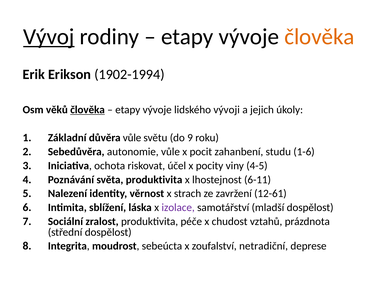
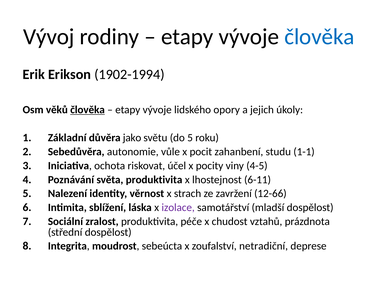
Vývoj underline: present -> none (49, 37)
člověka colour: orange -> blue (319, 37)
vývoji: vývoji -> opory (227, 110)
důvěra vůle: vůle -> jako (132, 137)
do 9: 9 -> 5 (190, 137)
1-6: 1-6 -> 1-1 (304, 151)
12-61: 12-61 -> 12-66 (270, 193)
